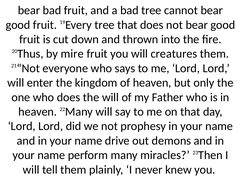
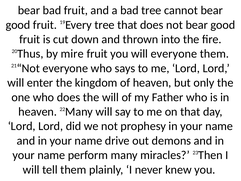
will creatures: creatures -> everyone (174, 54)
